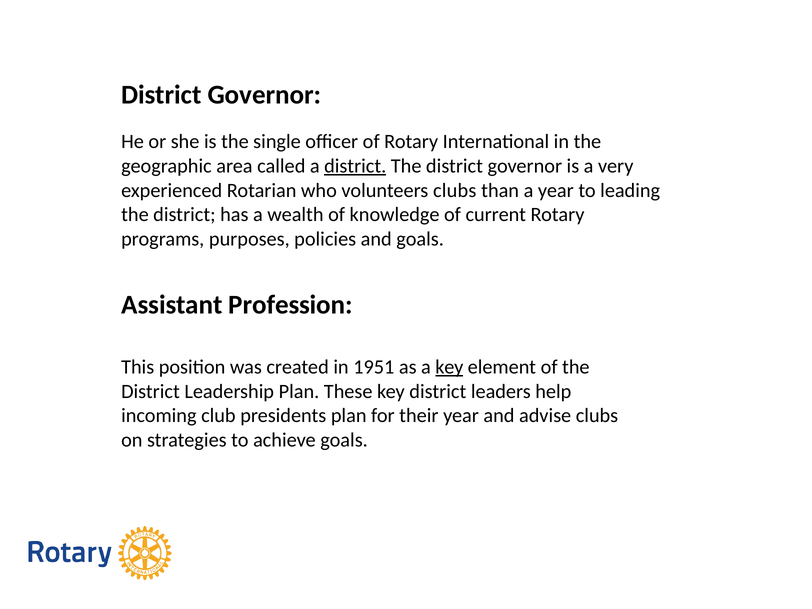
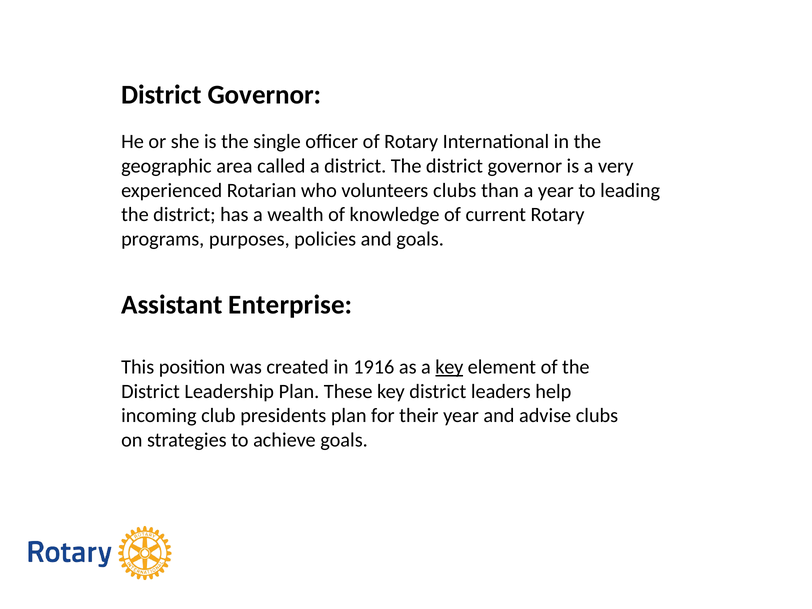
district underline: present -> none (355, 166)
Profession: Profession -> Enterprise (290, 305)
1951: 1951 -> 1916 (374, 367)
